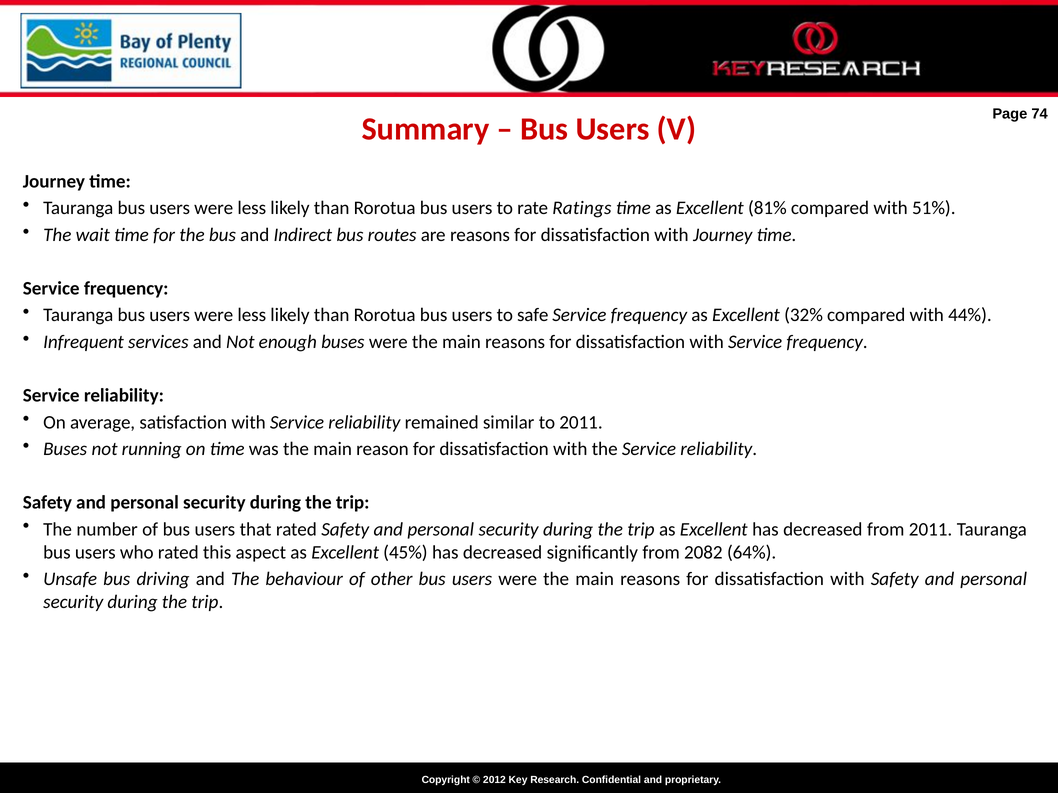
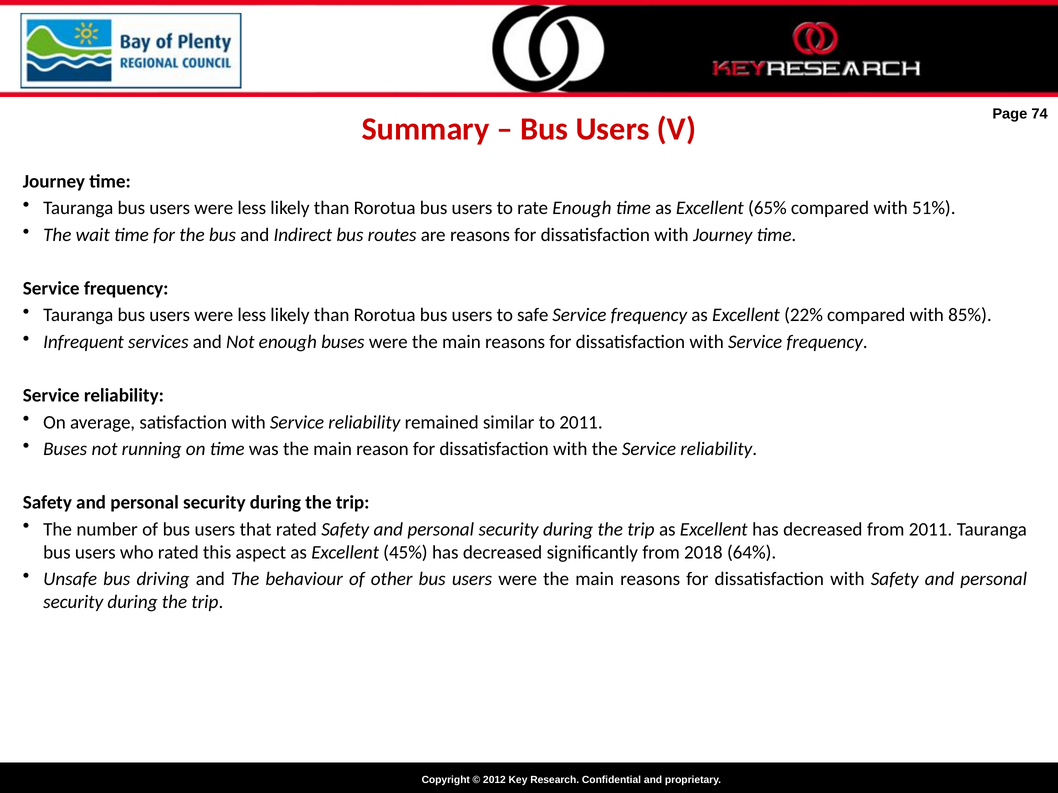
rate Ratings: Ratings -> Enough (582, 208)
81%: 81% -> 65% (767, 208)
32%: 32% -> 22% (804, 315)
44%: 44% -> 85% (970, 315)
2082: 2082 -> 2018 (703, 553)
